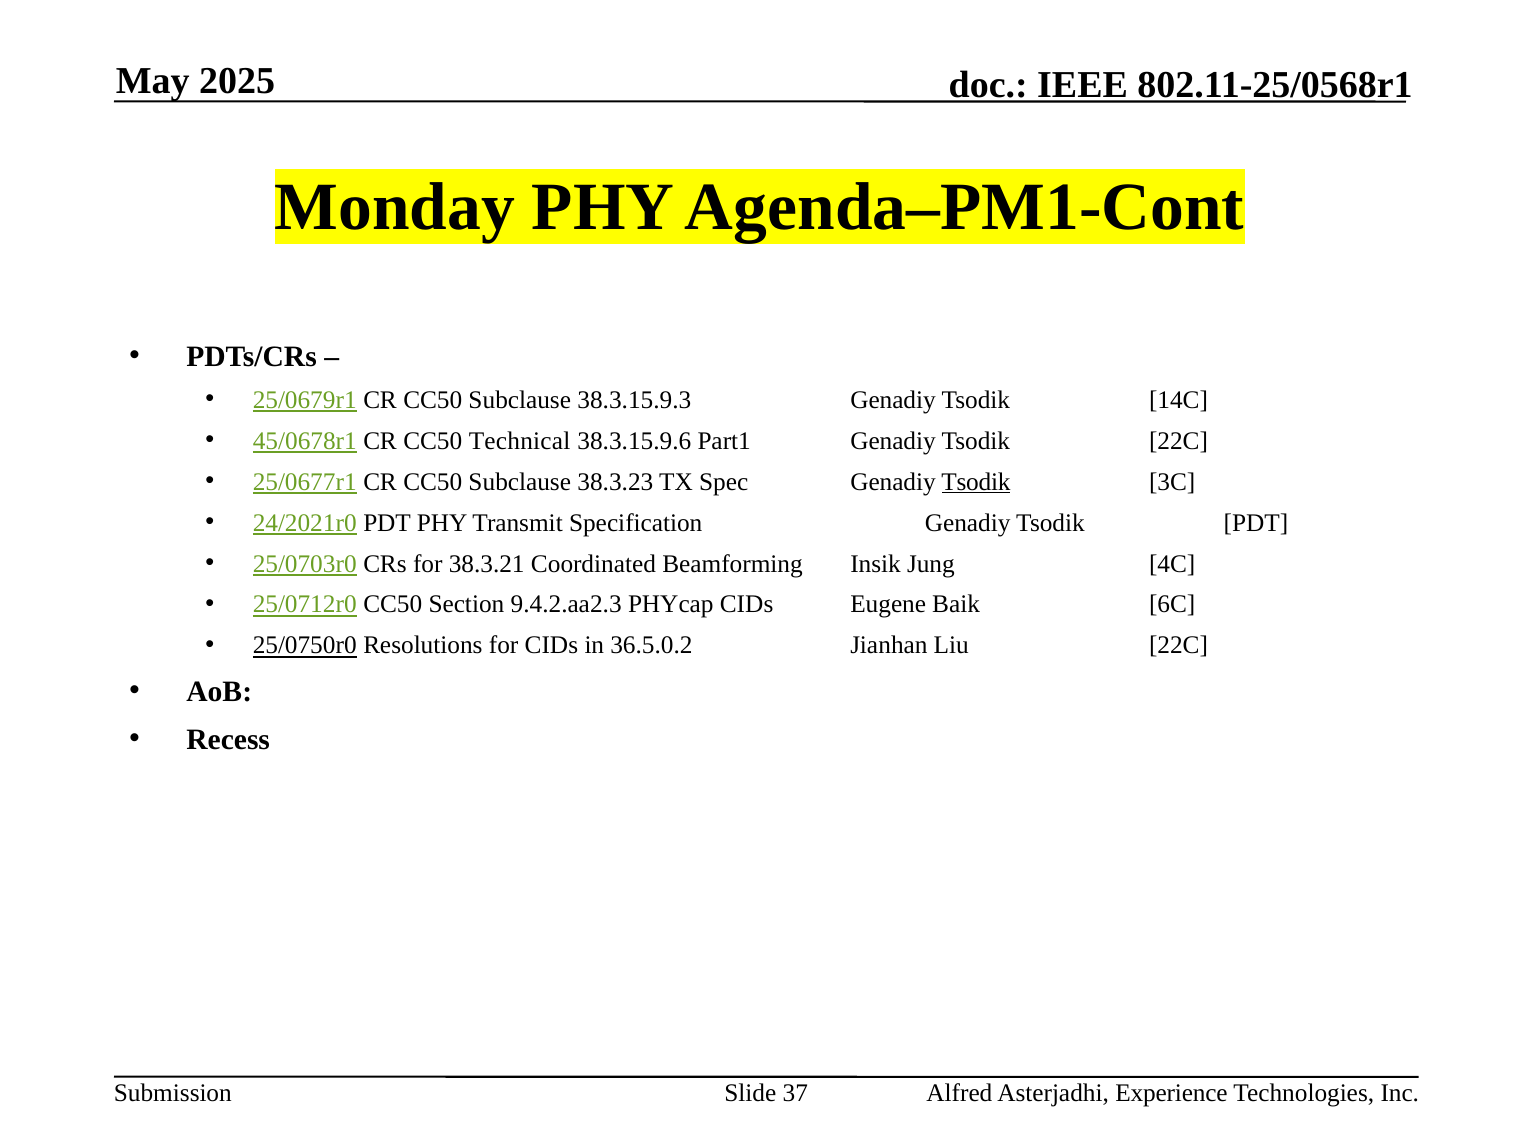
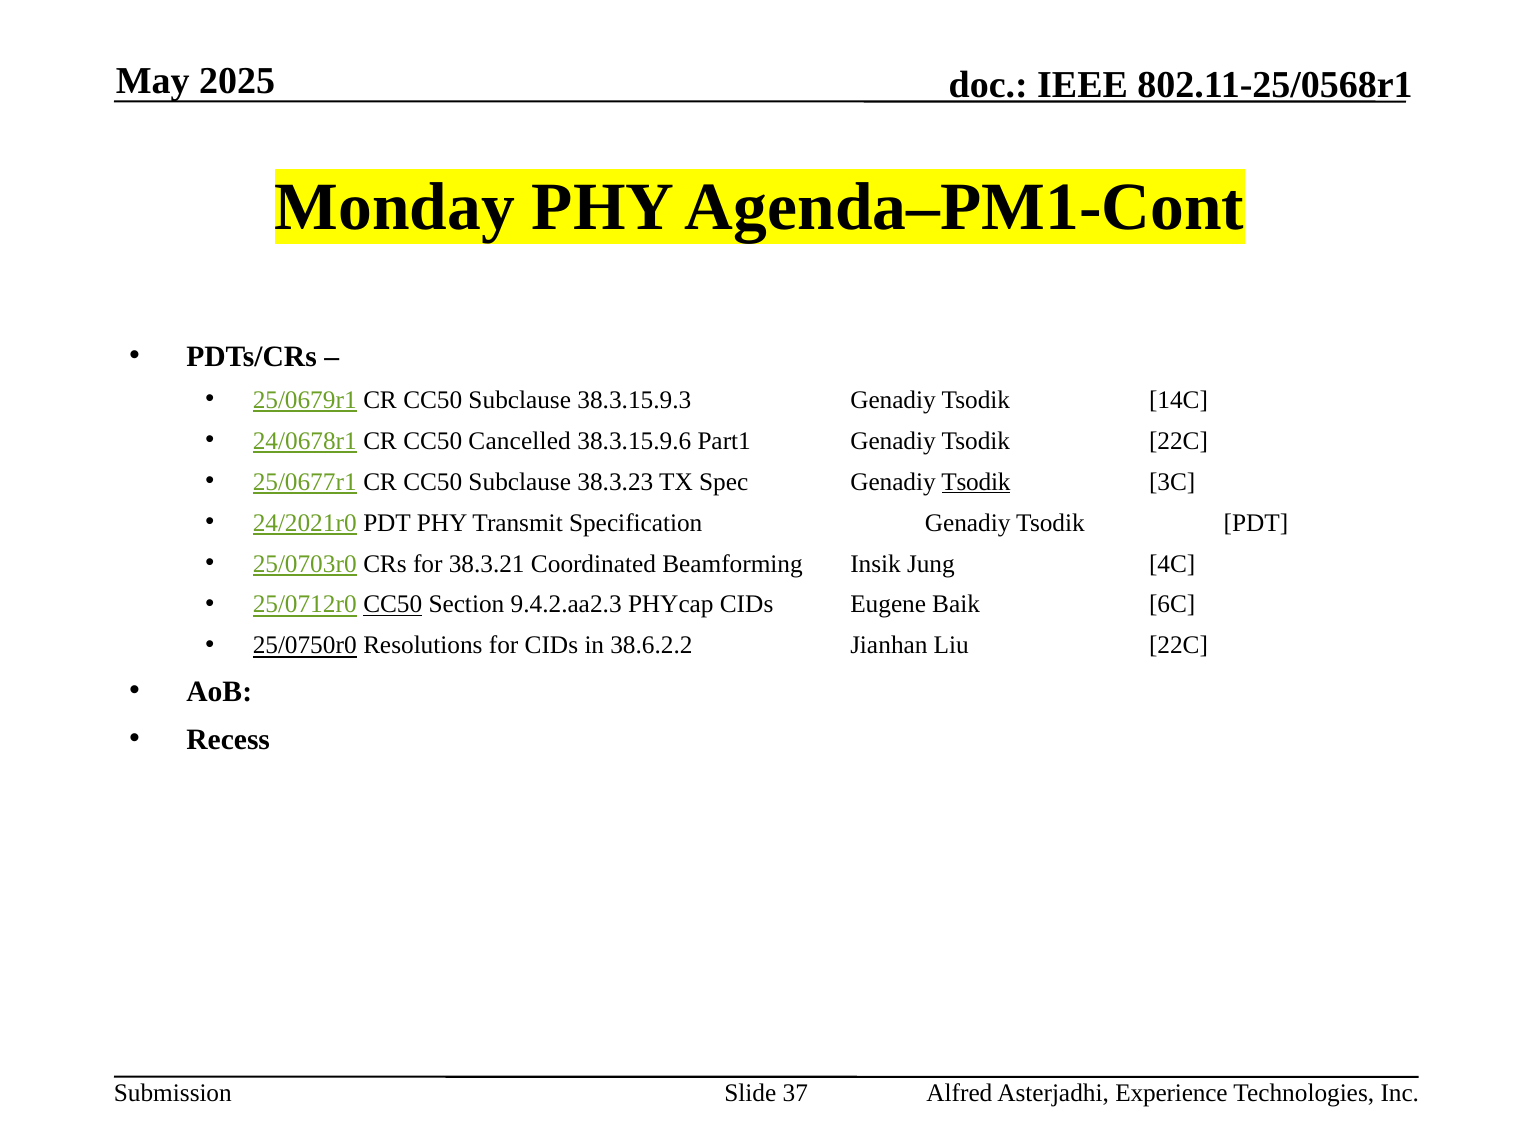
45/0678r1: 45/0678r1 -> 24/0678r1 (305, 441)
Technical: Technical -> Cancelled (520, 441)
CC50 underline: none -> present (393, 605)
36.5.0.2: 36.5.0.2 -> 38.6.2.2 (651, 646)
